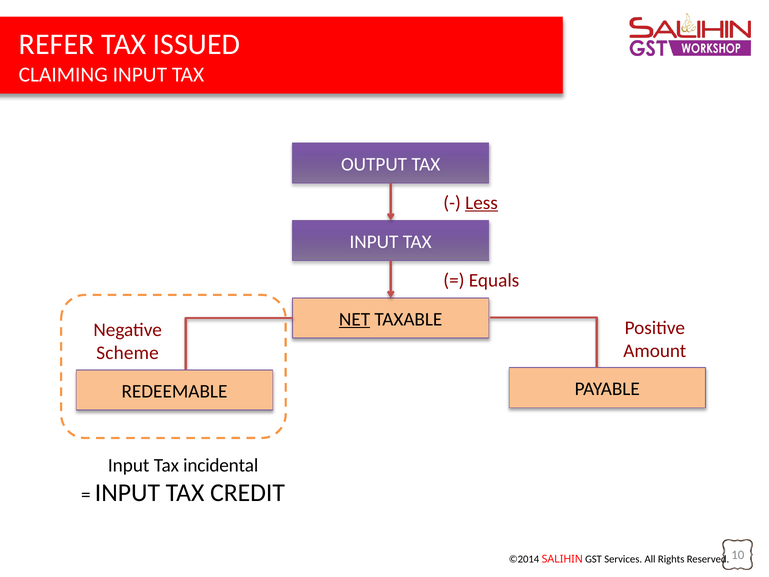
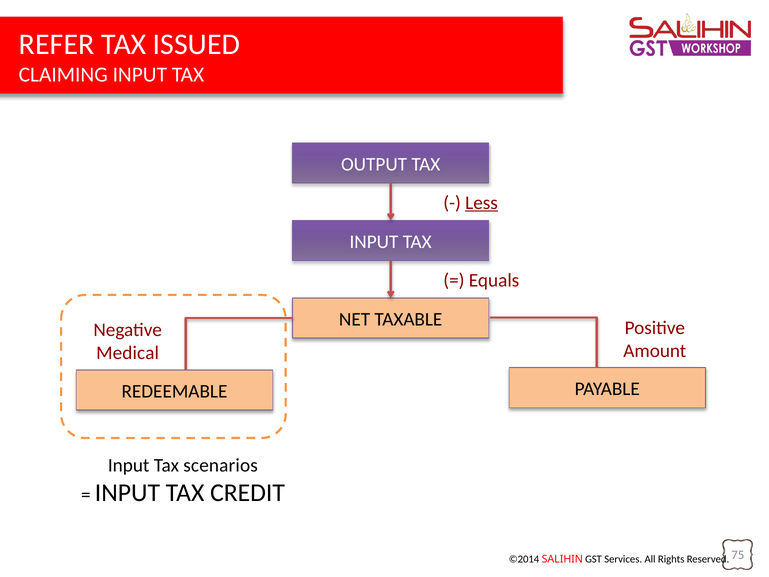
NET underline: present -> none (355, 319)
Scheme: Scheme -> Medical (128, 353)
incidental: incidental -> scenarios (221, 465)
10: 10 -> 75 (738, 555)
